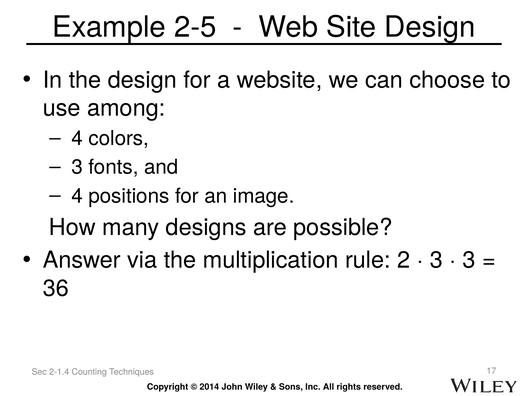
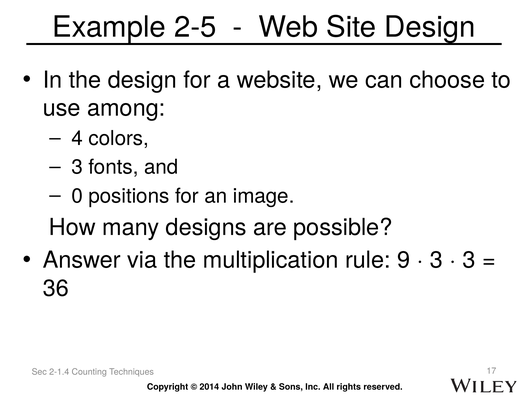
4: 4 -> 0 (77, 196)
2: 2 -> 9 (404, 260)
